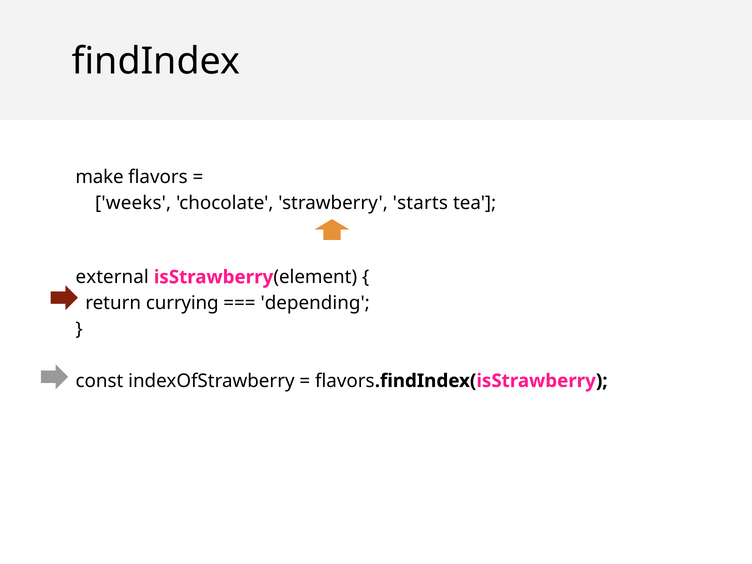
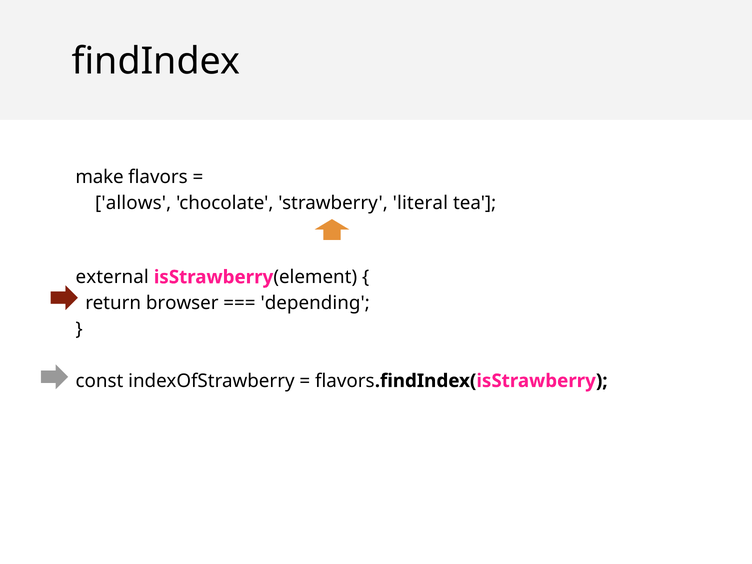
weeks: weeks -> allows (133, 203)
starts: starts -> literal (420, 203)
currying: currying -> browser (182, 303)
